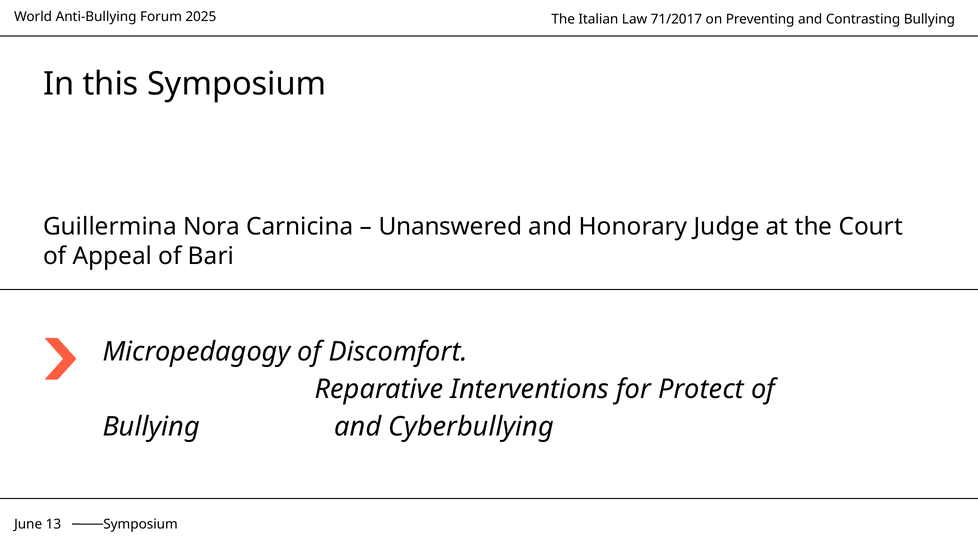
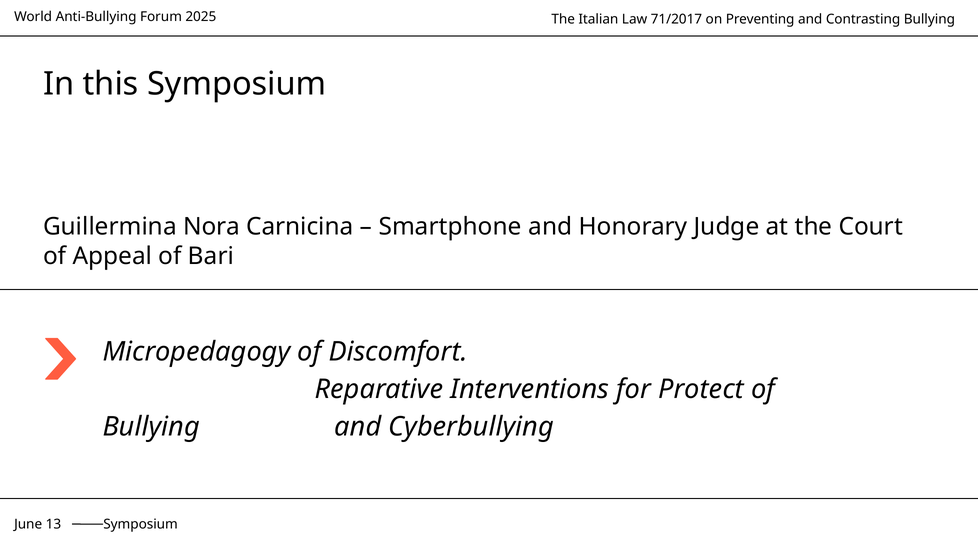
Unanswered: Unanswered -> Smartphone (450, 227)
